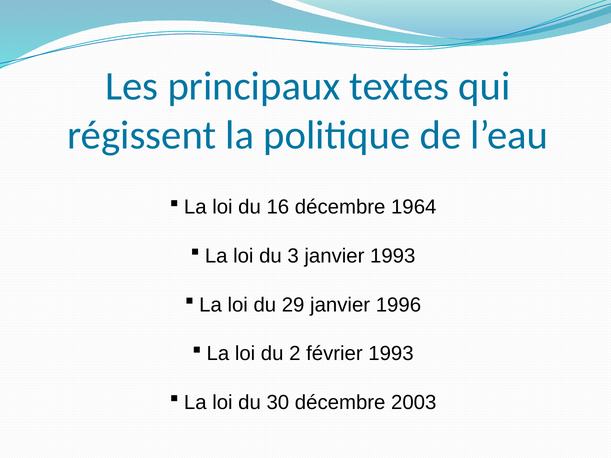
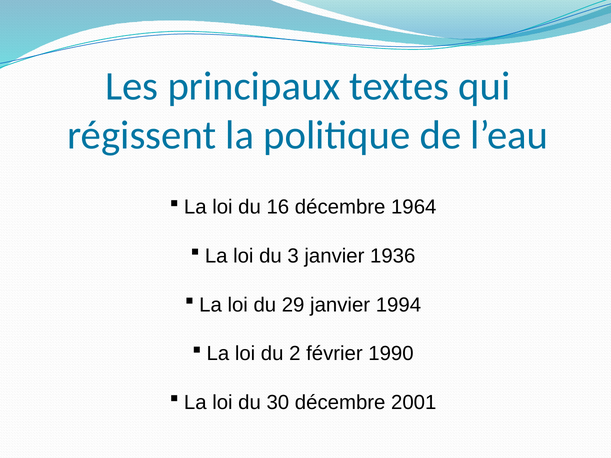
janvier 1993: 1993 -> 1936 (393, 256)
1996: 1996 -> 1994 (398, 305)
février 1993: 1993 -> 1990 (391, 354)
2003: 2003 -> 2001 (414, 403)
